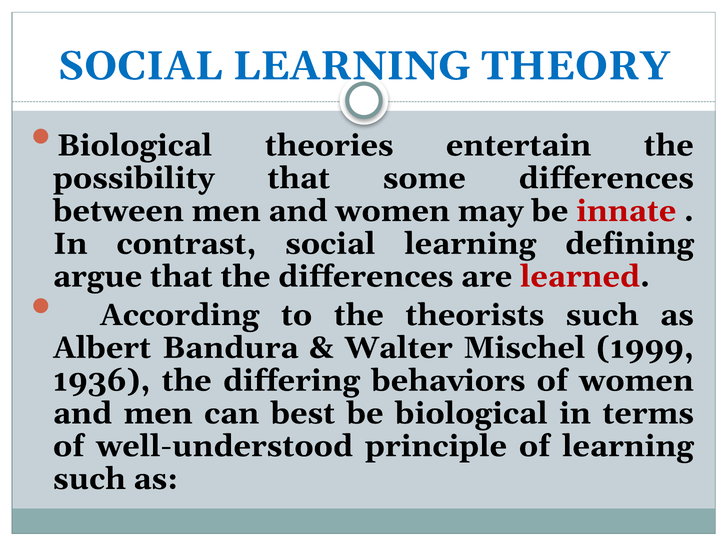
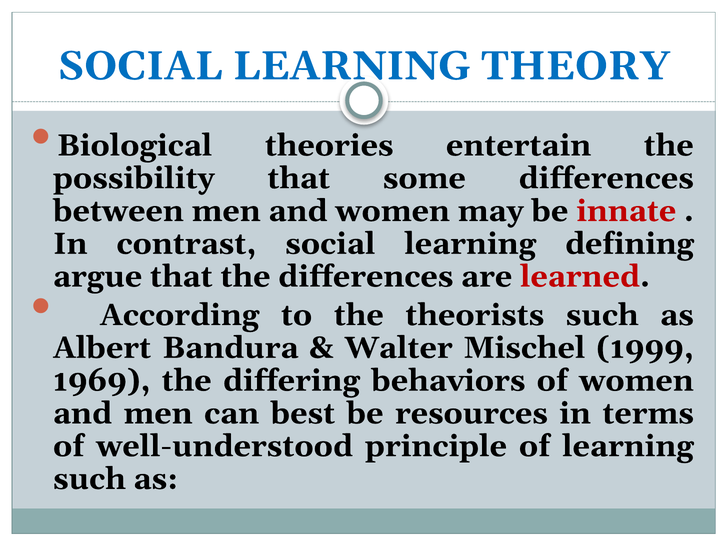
1936: 1936 -> 1969 (102, 381)
be biological: biological -> resources (471, 413)
